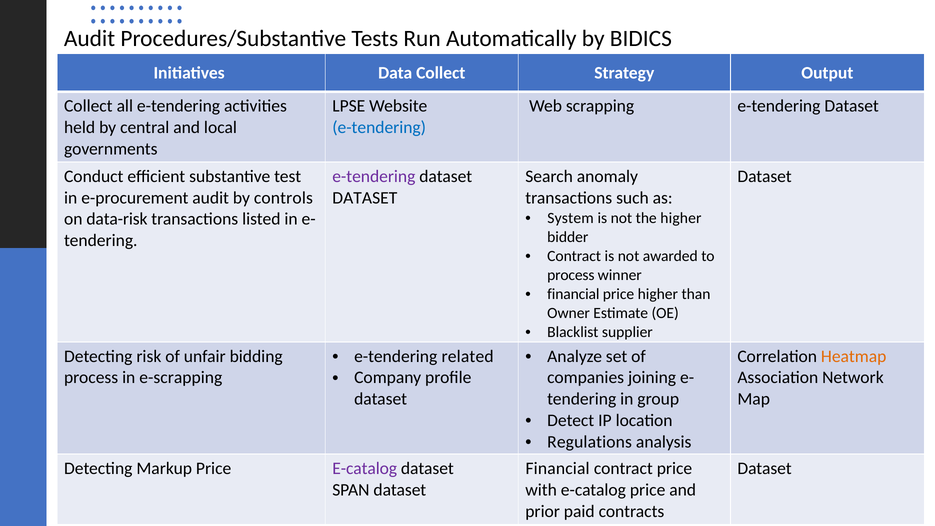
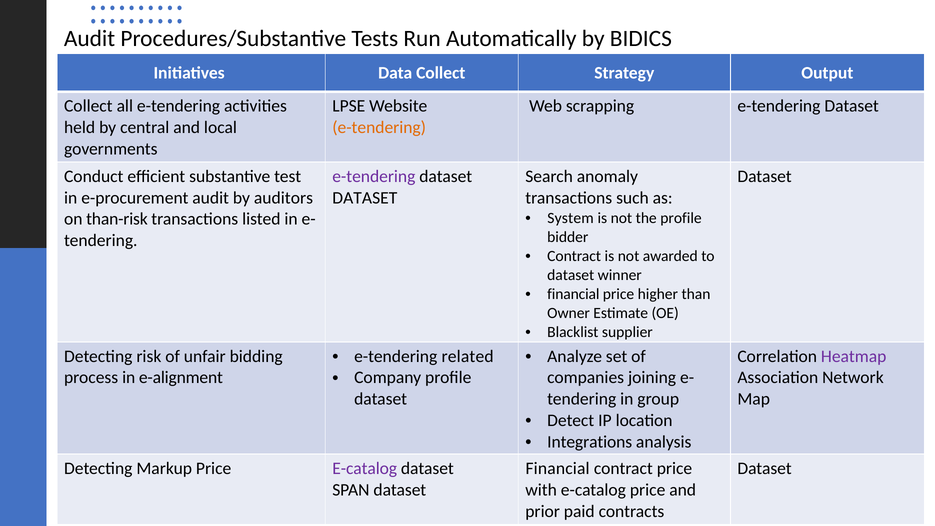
e-tendering colour: blue -> orange (379, 128)
controls: controls -> auditors (283, 198)
the higher: higher -> profile (681, 218)
data-risk: data-risk -> than-risk (117, 219)
process: process -> dataset (571, 275)
Heatmap colour: orange -> purple (854, 356)
e-scrapping: e-scrapping -> e-alignment (181, 378)
Regulations: Regulations -> Integrations (590, 442)
